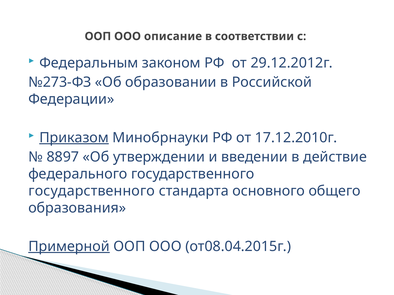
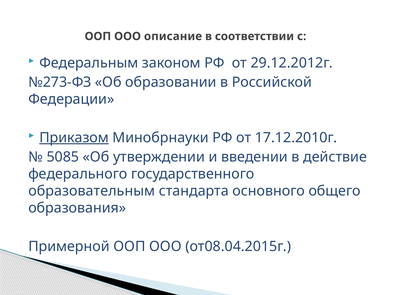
8897: 8897 -> 5085 (63, 157)
государственного: государственного -> образовательным (92, 191)
Примерной underline: present -> none (69, 247)
